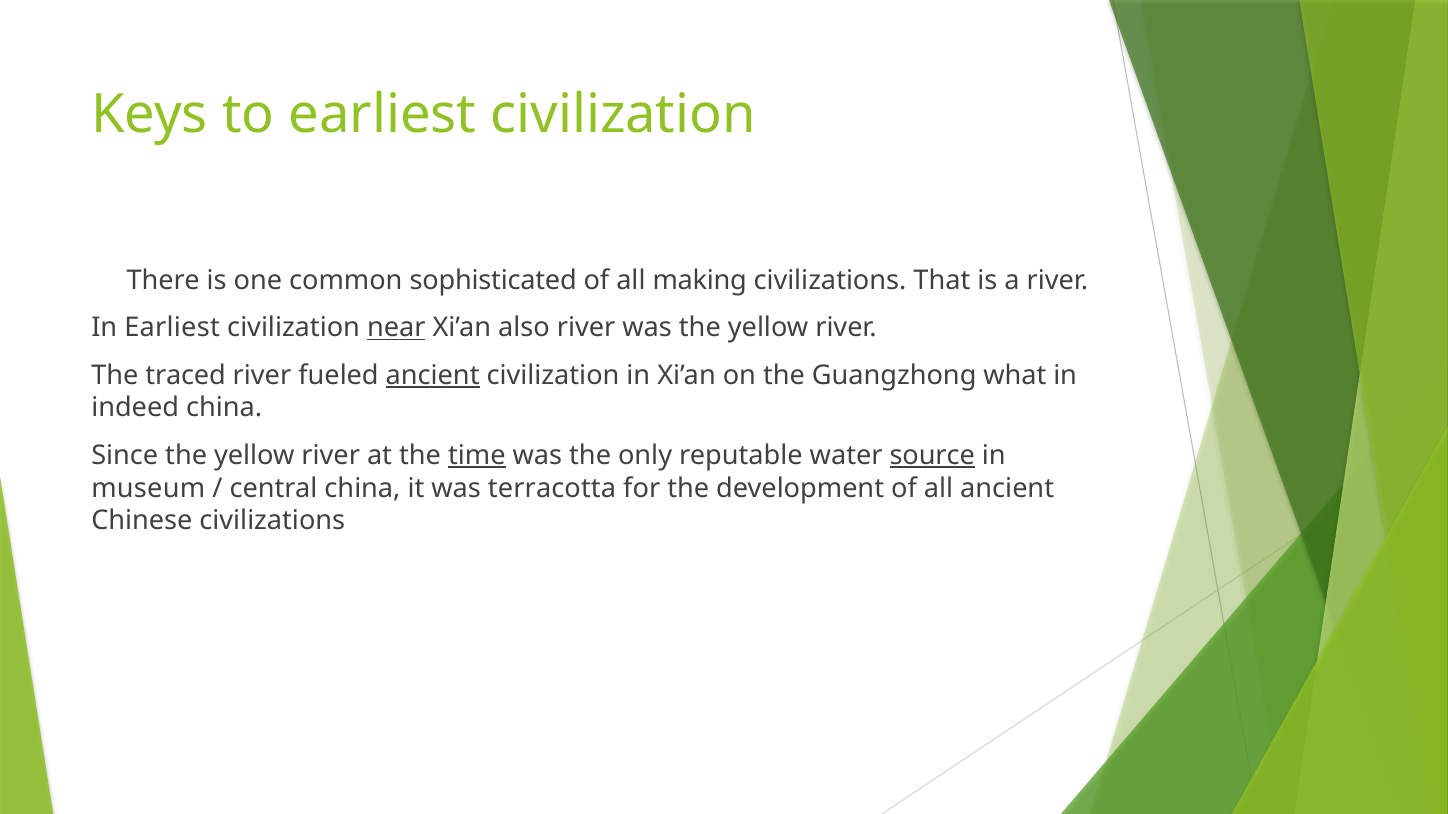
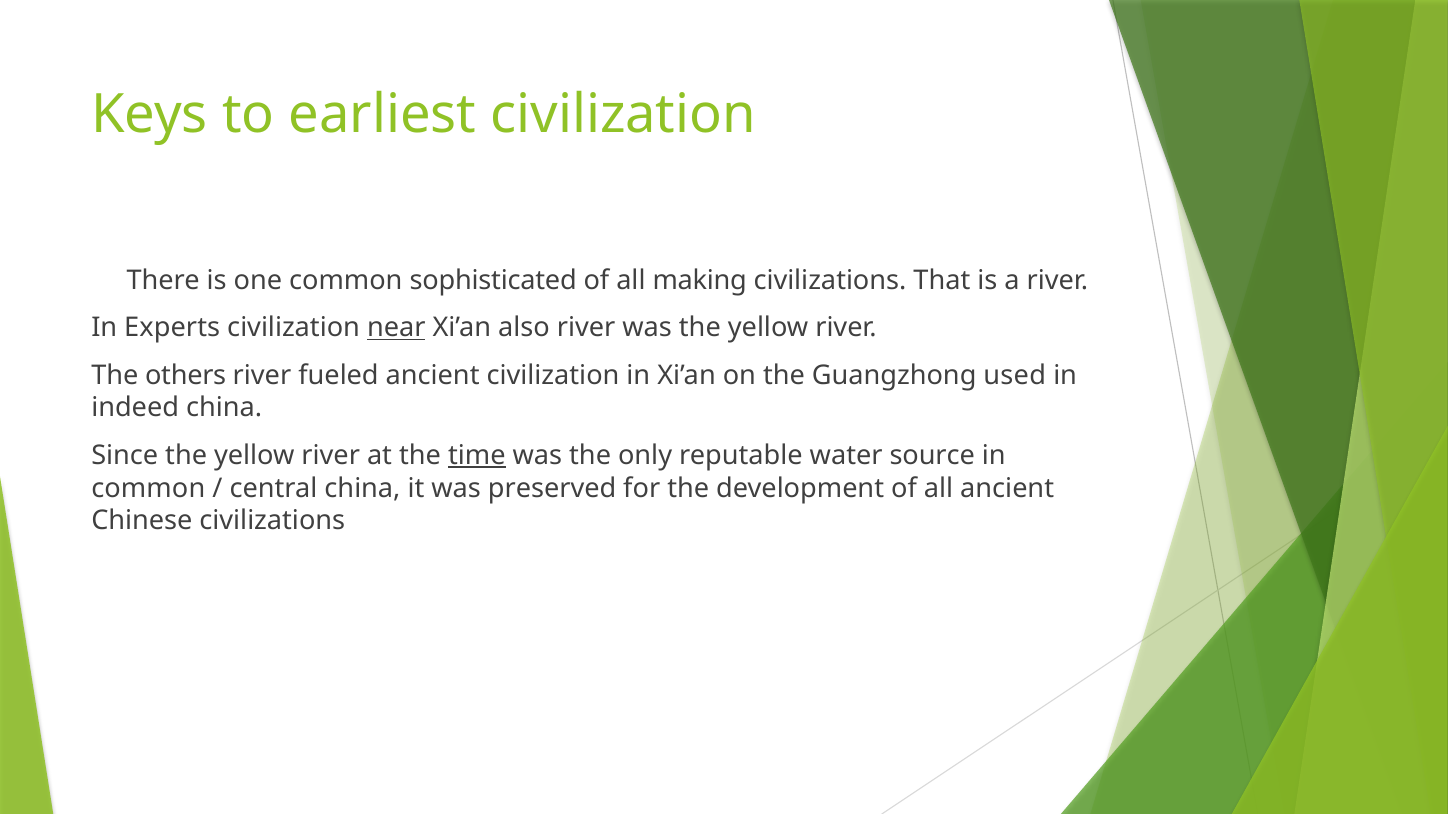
In Earliest: Earliest -> Experts (172, 328)
traced: traced -> others (186, 376)
ancient underline: present -> none (433, 376)
what: what -> used (1015, 376)
source underline: present -> none (932, 456)
museum: museum -> common (148, 488)
terracotta: terracotta -> preserved (552, 488)
